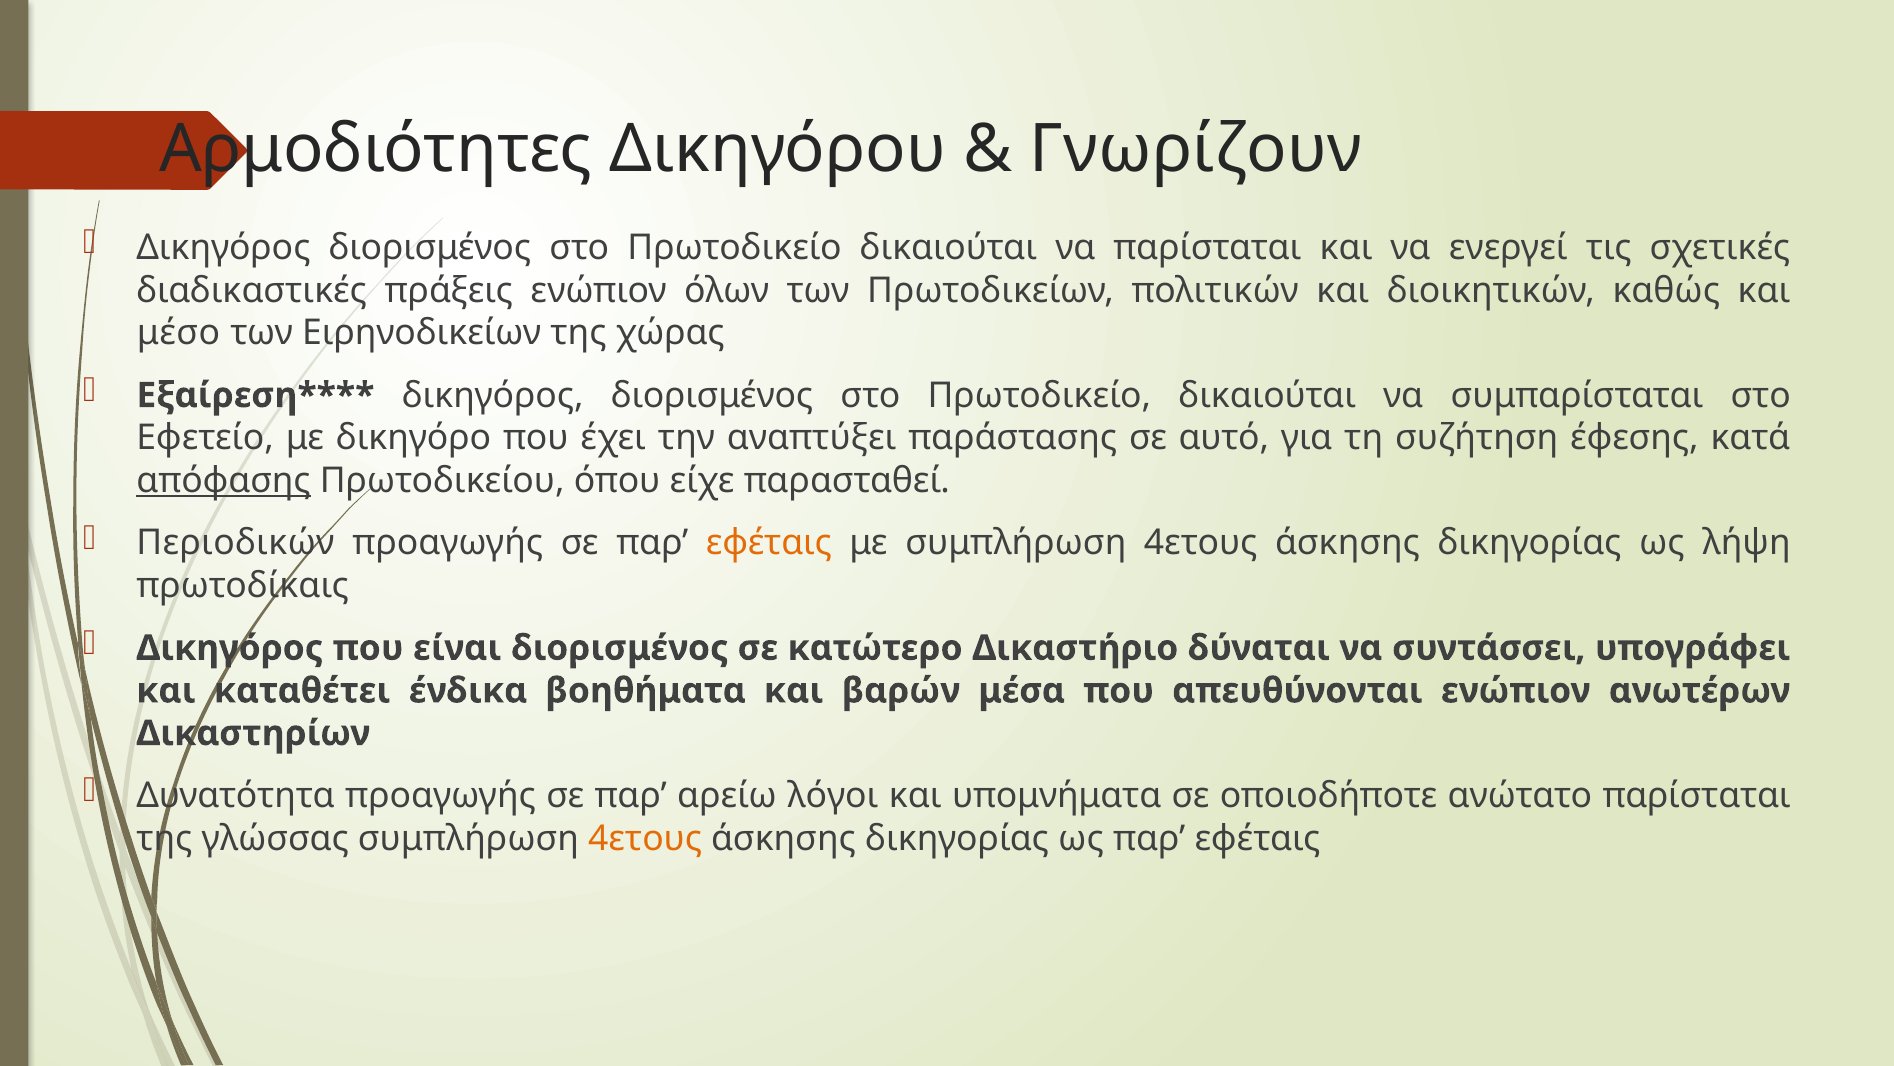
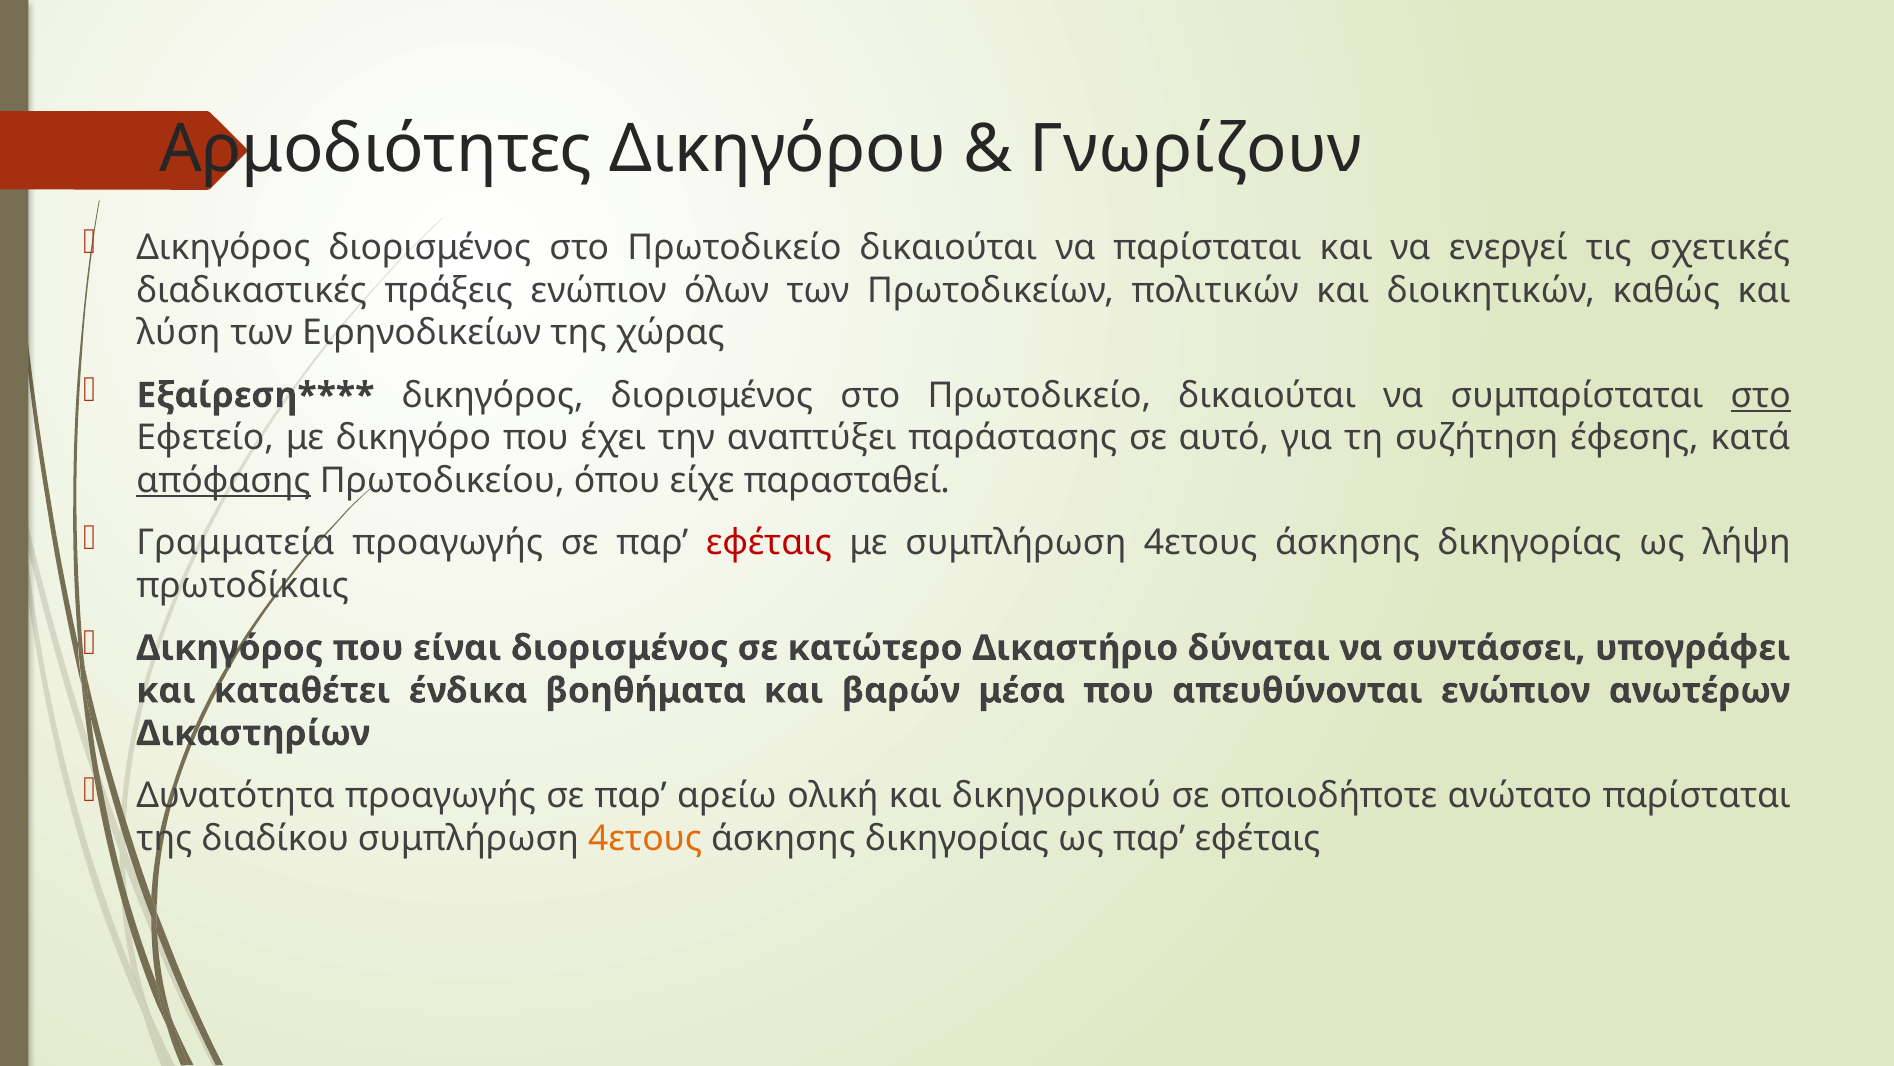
μέσο: μέσο -> λύση (178, 333)
στο underline: none -> present (1761, 395)
Περιοδικών: Περιοδικών -> Γραμματεία (235, 543)
εφέταις colour: orange -> red (769, 543)
λόγοι: λόγοι -> ολική (833, 795)
υπομνήματα: υπομνήματα -> δικηγορικού (1057, 795)
γλώσσας: γλώσσας -> διαδίκου (275, 838)
